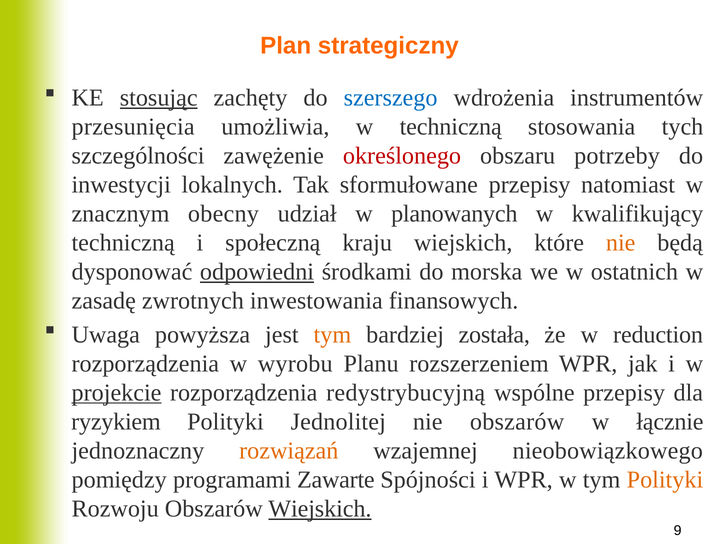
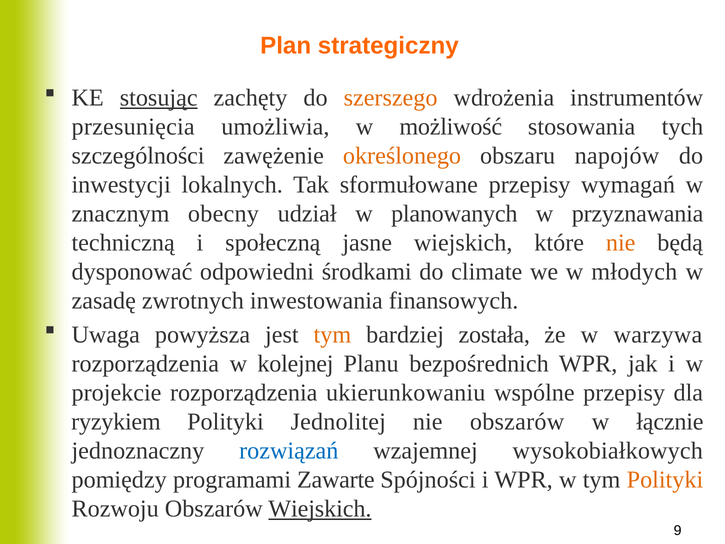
szerszego colour: blue -> orange (391, 98)
w techniczną: techniczną -> możliwość (451, 127)
określonego colour: red -> orange (402, 156)
potrzeby: potrzeby -> napojów (617, 156)
natomiast: natomiast -> wymagań (628, 185)
kwalifikujący: kwalifikujący -> przyznawania (638, 214)
kraju: kraju -> jasne (367, 243)
odpowiedni underline: present -> none (257, 272)
morska: morska -> climate (487, 272)
ostatnich: ostatnich -> młodych (634, 272)
reduction: reduction -> warzywa (658, 334)
wyrobu: wyrobu -> kolejnej (295, 363)
rozszerzeniem: rozszerzeniem -> bezpośrednich (479, 363)
projekcie underline: present -> none (117, 392)
redystrybucyjną: redystrybucyjną -> ukierunkowaniu (406, 392)
rozwiązań colour: orange -> blue (289, 450)
nieobowiązkowego: nieobowiązkowego -> wysokobiałkowych (608, 450)
